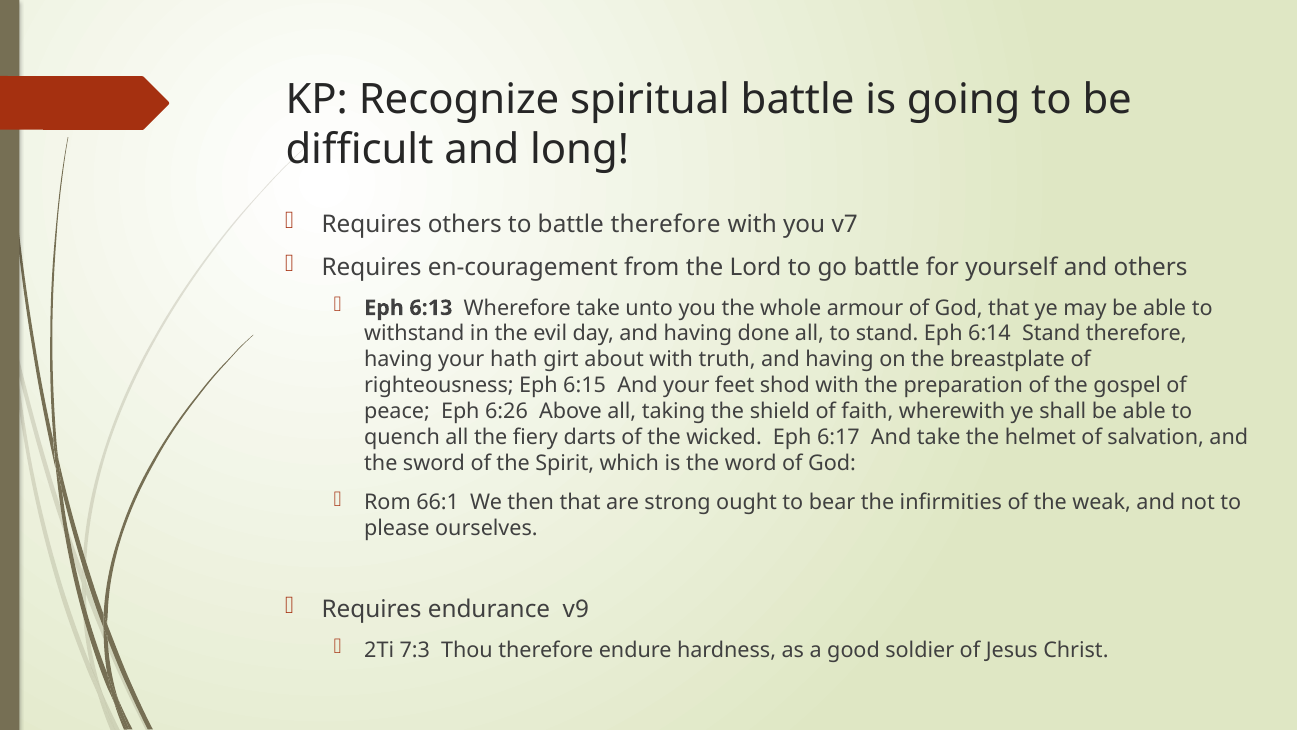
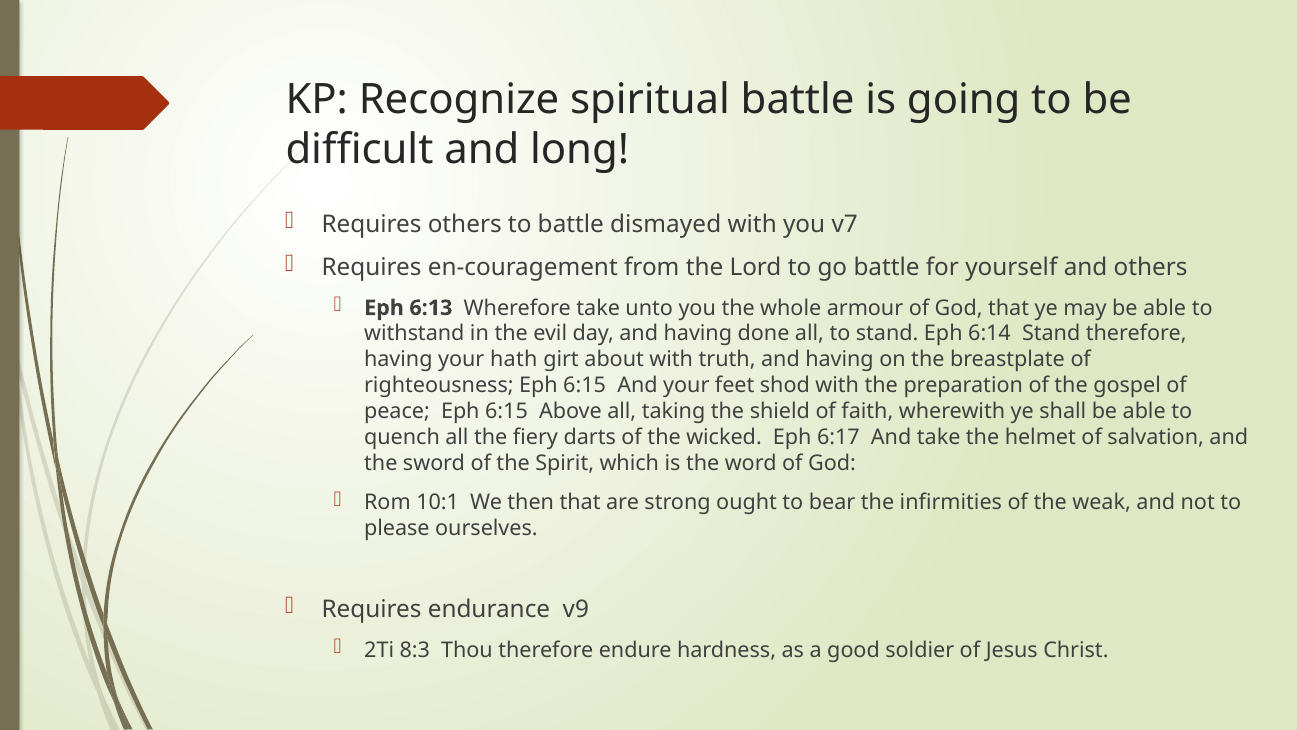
battle therefore: therefore -> dismayed (666, 224)
peace Eph 6:26: 6:26 -> 6:15 (507, 411)
66:1: 66:1 -> 10:1 (438, 502)
7:3: 7:3 -> 8:3 (415, 650)
